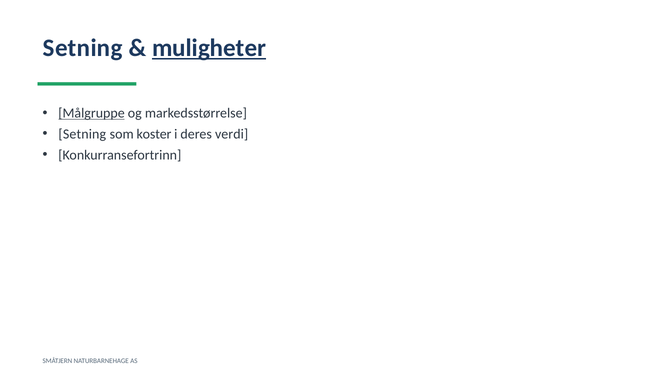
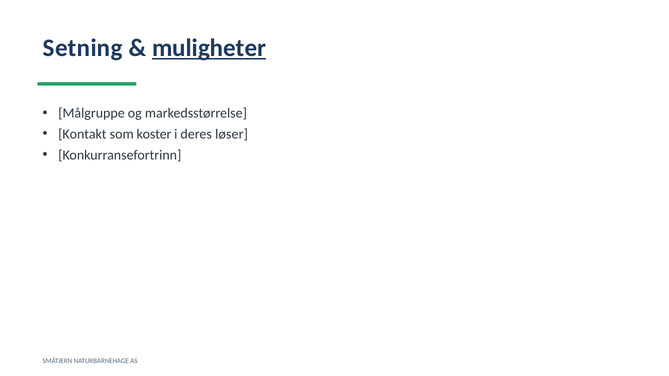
Målgruppe underline: present -> none (91, 113)
Setning: Setning -> Kontakt (82, 134)
verdi: verdi -> løser (232, 134)
